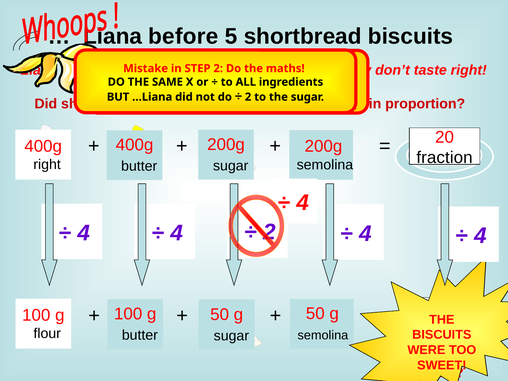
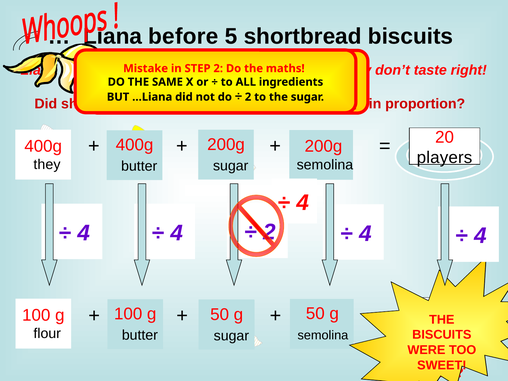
fraction: fraction -> players (444, 157)
right: right -> they (47, 165)
